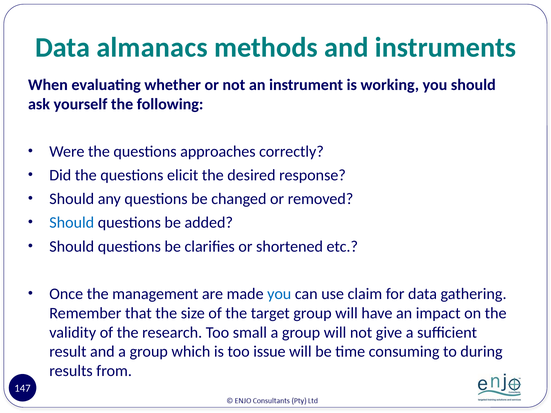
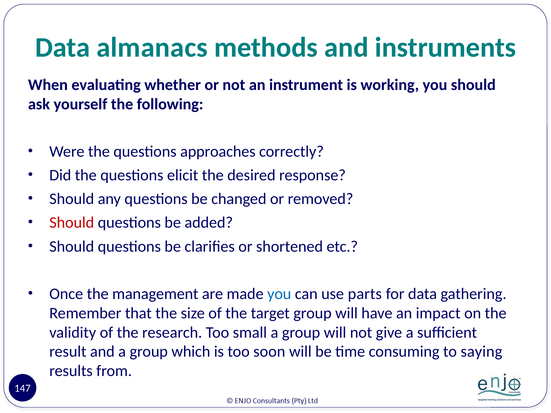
Should colour: blue -> red (72, 223)
claim: claim -> parts (365, 294)
issue: issue -> soon (269, 352)
during: during -> saying (481, 352)
